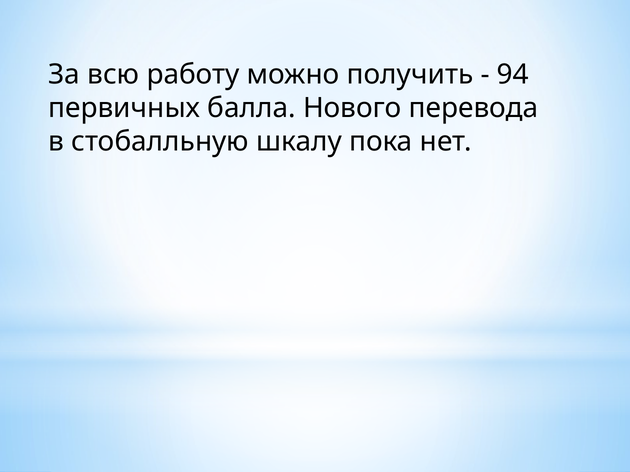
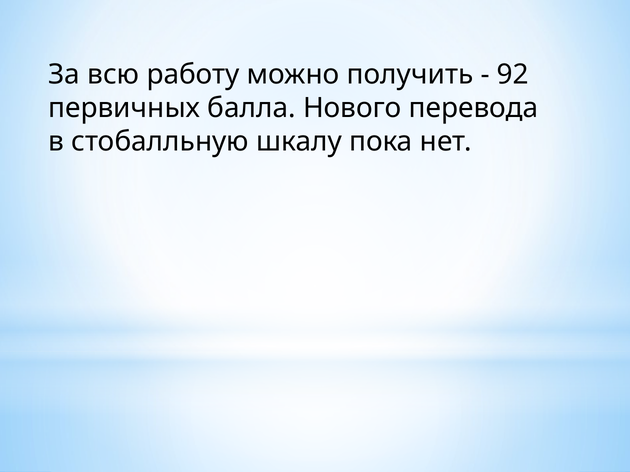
94: 94 -> 92 (513, 75)
